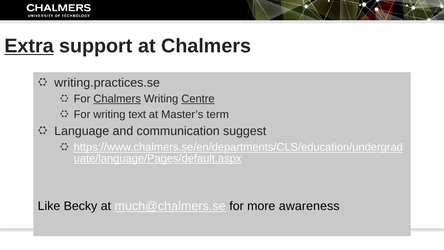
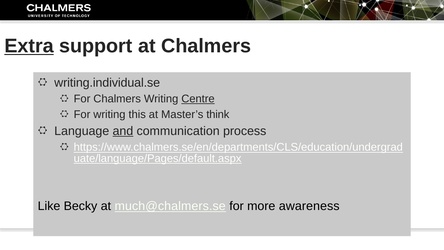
writing.practices.se: writing.practices.se -> writing.individual.se (107, 83)
Chalmers underline: present -> none (117, 99)
text: text -> this (137, 114)
term: term -> think (218, 114)
and underline: none -> present (123, 131)
suggest: suggest -> process (245, 131)
